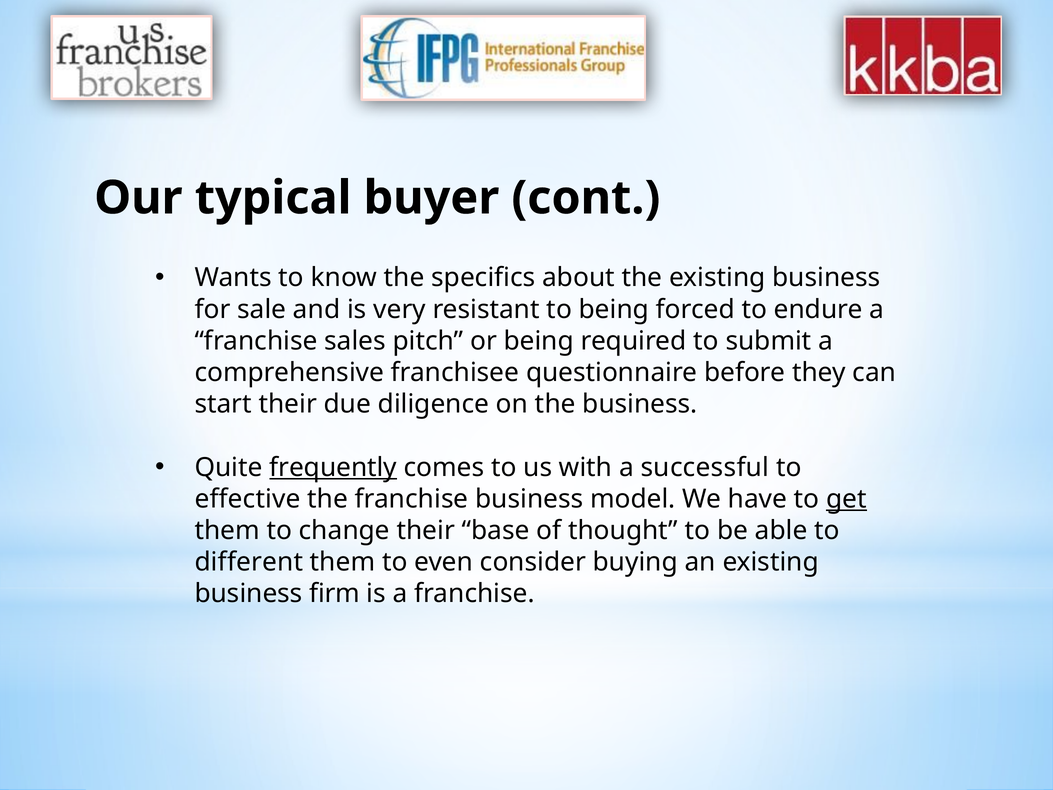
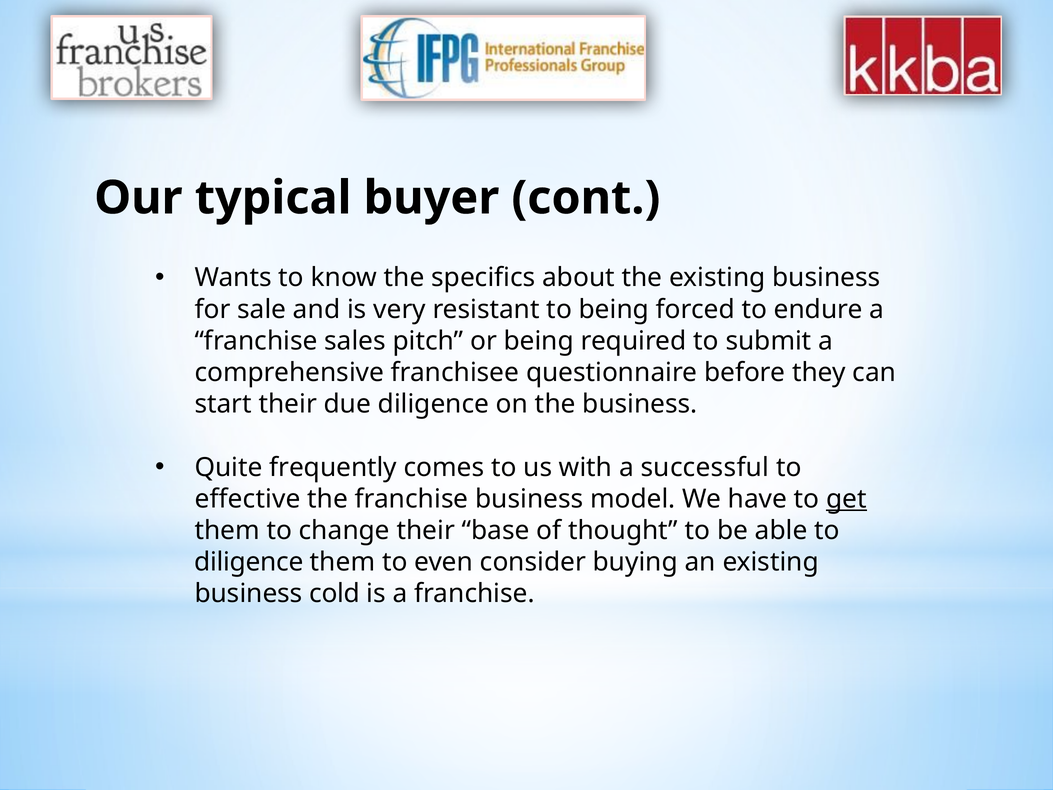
frequently underline: present -> none (333, 467)
different: different -> diligence (249, 562)
firm: firm -> cold (335, 594)
